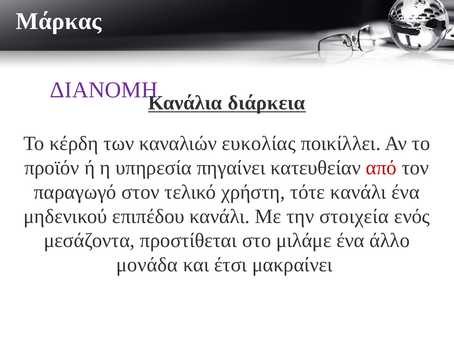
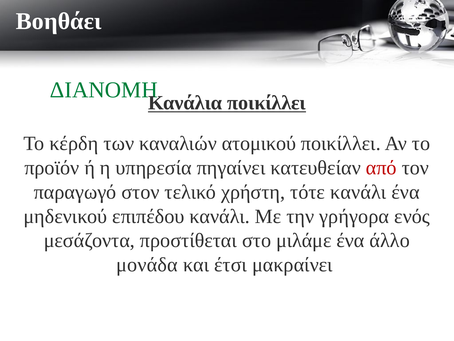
Μάρκας: Μάρκας -> Βοηθάει (59, 21)
ΔΙΑΝΟΜΗ colour: purple -> green (104, 90)
Κανάλια διάρκεια: διάρκεια -> ποικίλλει (267, 103)
ευκολίας: ευκολίας -> ατομικού (259, 143)
στοιχεία: στοιχεία -> γρήγορα (354, 216)
